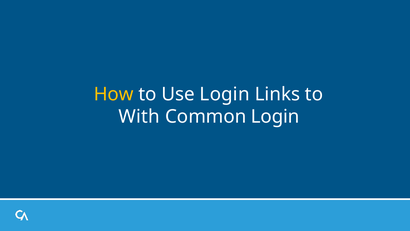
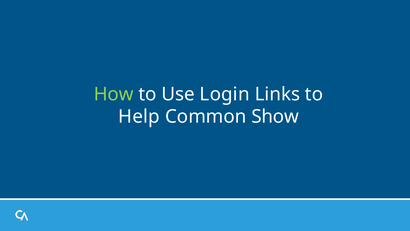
How colour: yellow -> light green (114, 94)
With: With -> Help (139, 117)
Common Login: Login -> Show (275, 117)
